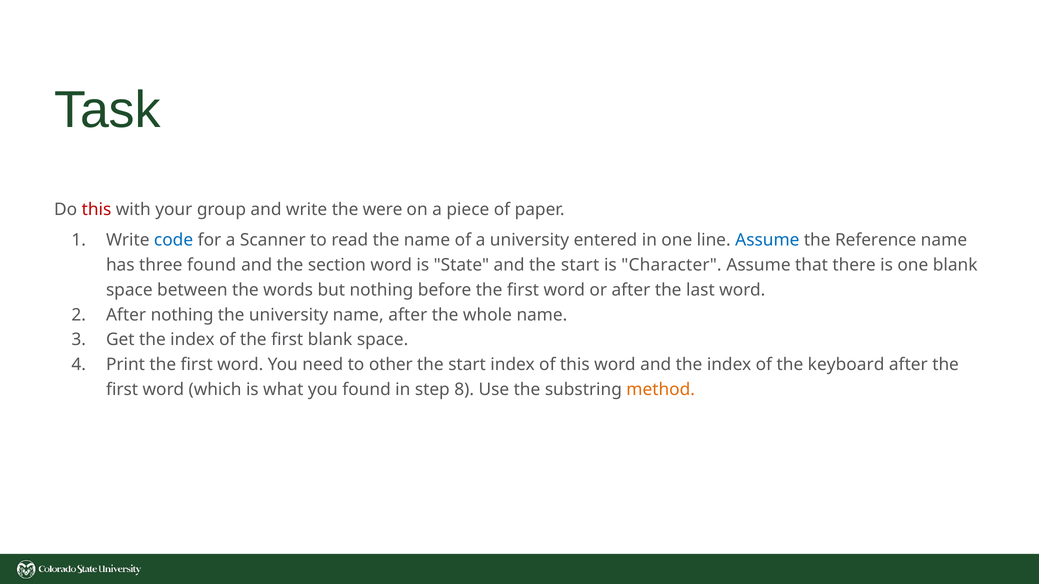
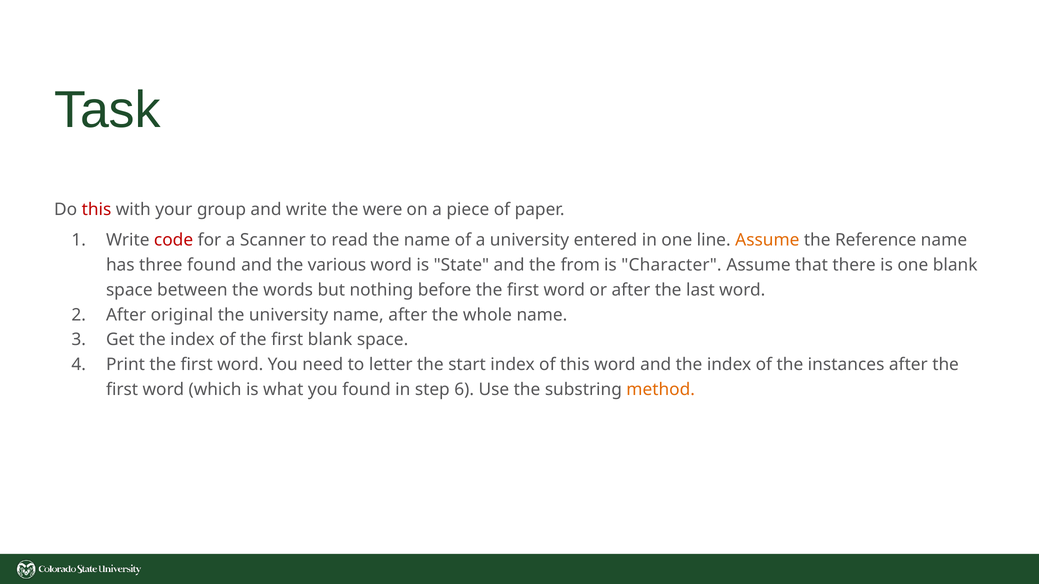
code colour: blue -> red (174, 240)
Assume colour: blue -> orange (767, 240)
section: section -> various (337, 265)
and the start: start -> from (580, 265)
After nothing: nothing -> original (182, 315)
other: other -> letter (391, 365)
keyboard: keyboard -> instances (846, 365)
8: 8 -> 6 (464, 390)
